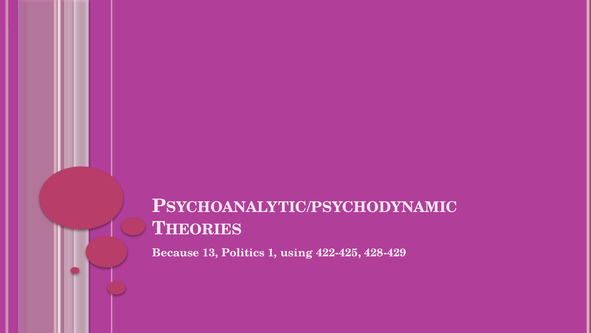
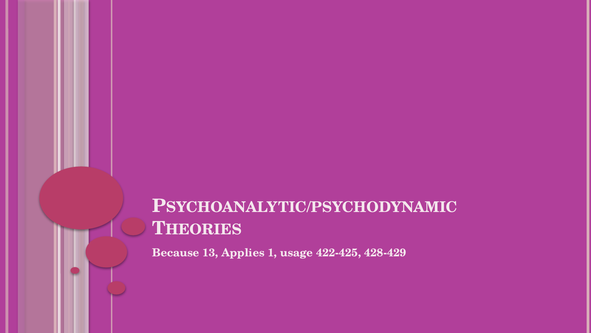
Politics: Politics -> Applies (243, 253)
using: using -> usage (297, 253)
